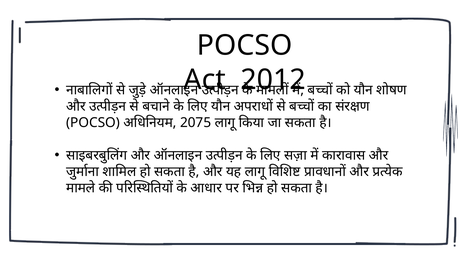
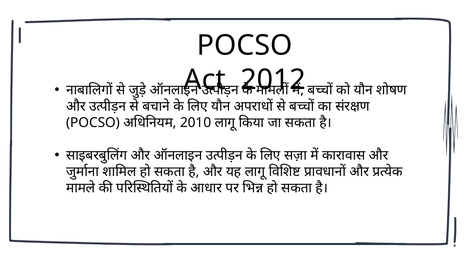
2075: 2075 -> 2010 (196, 123)
